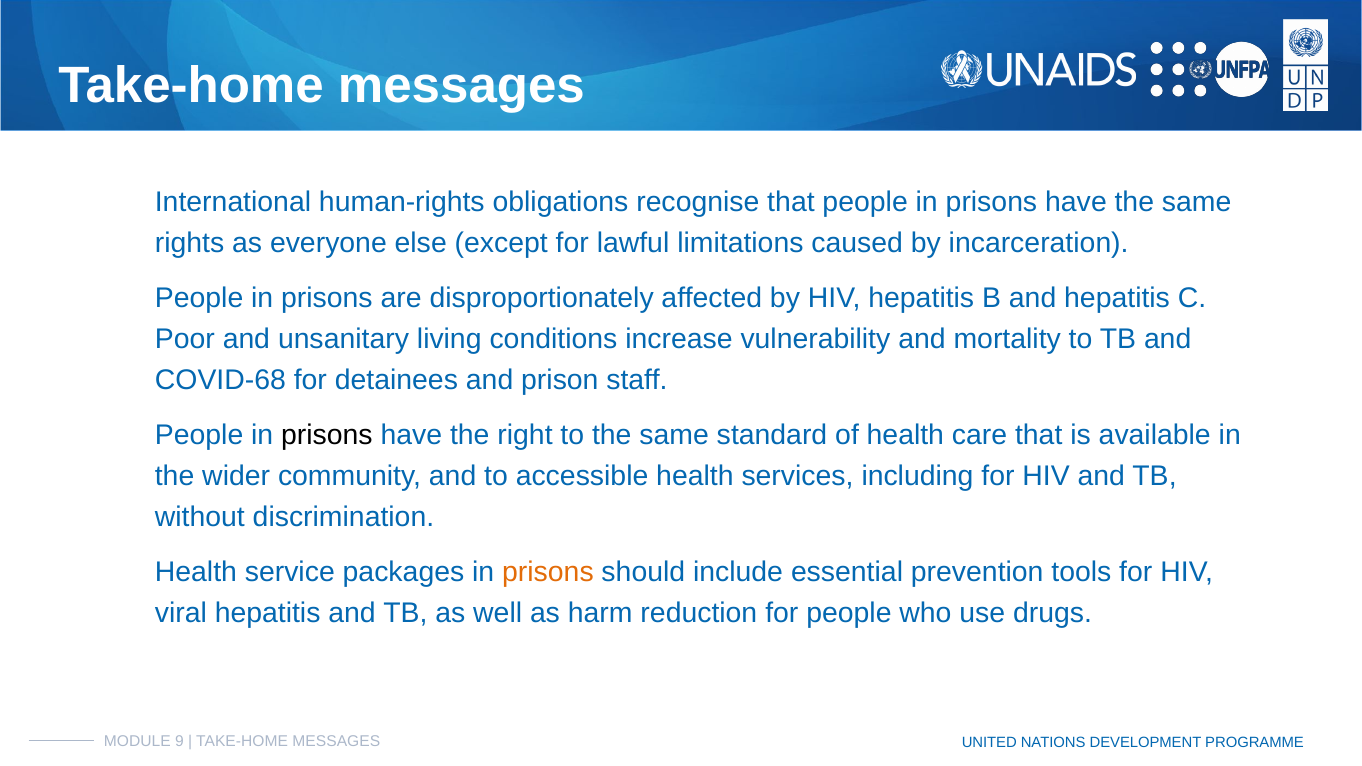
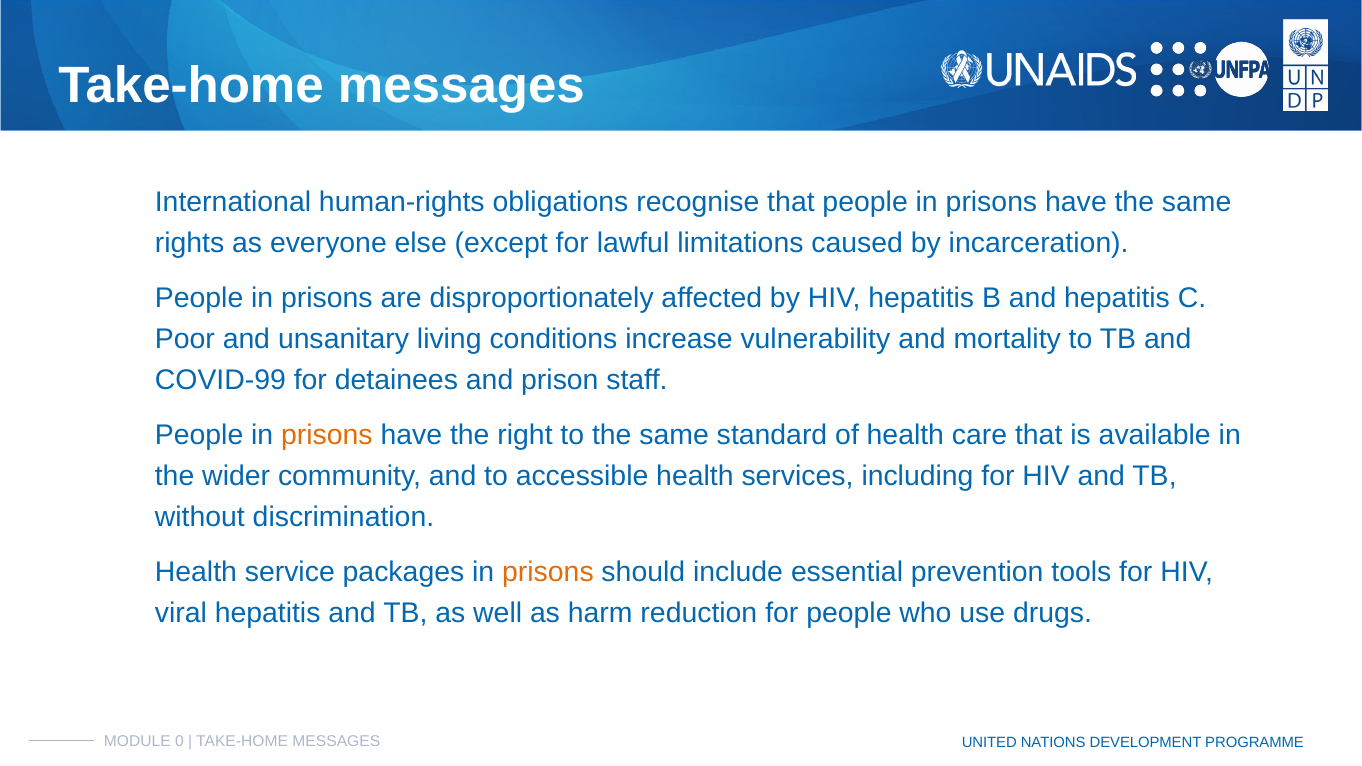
COVID-68: COVID-68 -> COVID-99 (220, 380)
prisons colour: black -> orange (327, 435)
9: 9 -> 0 (179, 741)
